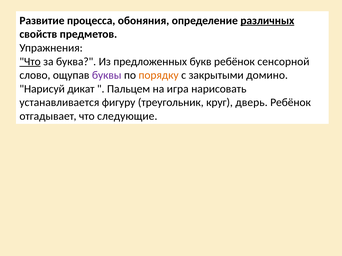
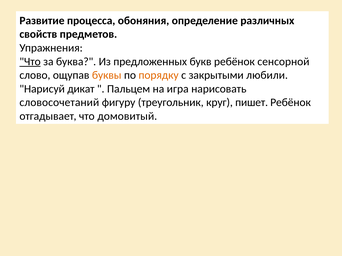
различных underline: present -> none (267, 21)
буквы colour: purple -> orange (107, 75)
домино: домино -> любили (267, 75)
устанавливается: устанавливается -> словосочетаний (59, 103)
дверь: дверь -> пишет (252, 103)
следующие: следующие -> домовитый (127, 116)
